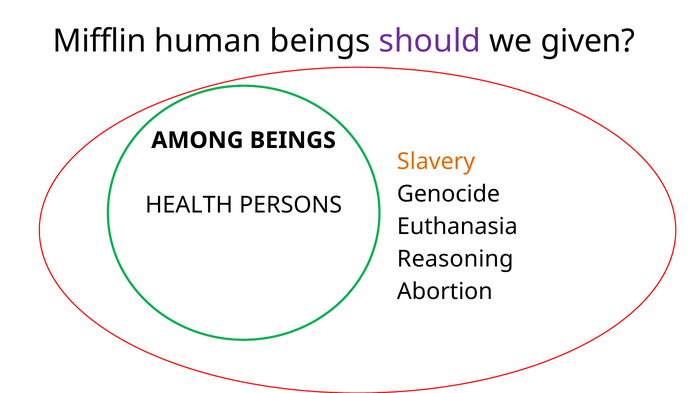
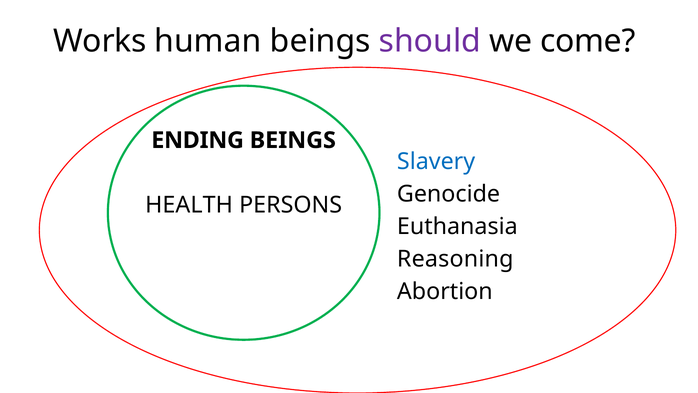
Mifflin: Mifflin -> Works (100, 41)
given: given -> come (588, 41)
AMONG: AMONG -> ENDING (198, 140)
Slavery colour: orange -> blue (436, 162)
